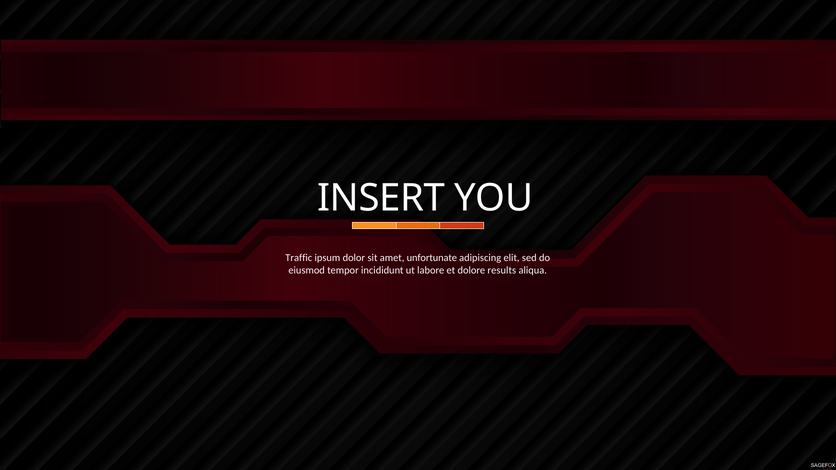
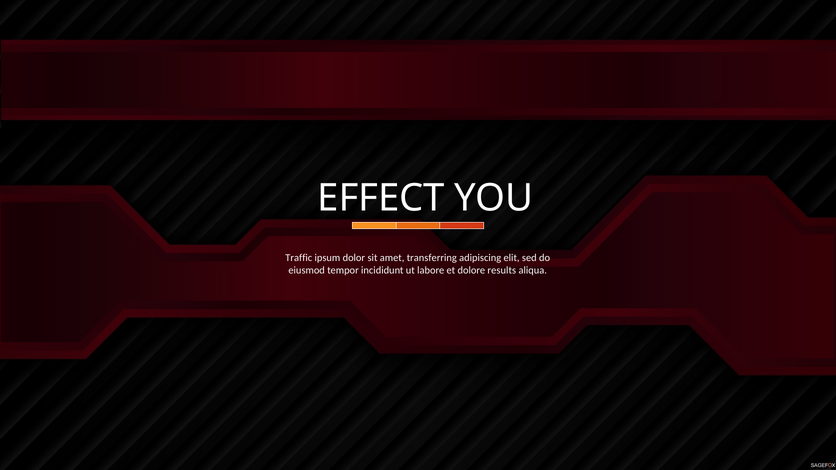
INSERT: INSERT -> EFFECT (381, 198)
unfortunate: unfortunate -> transferring (432, 258)
